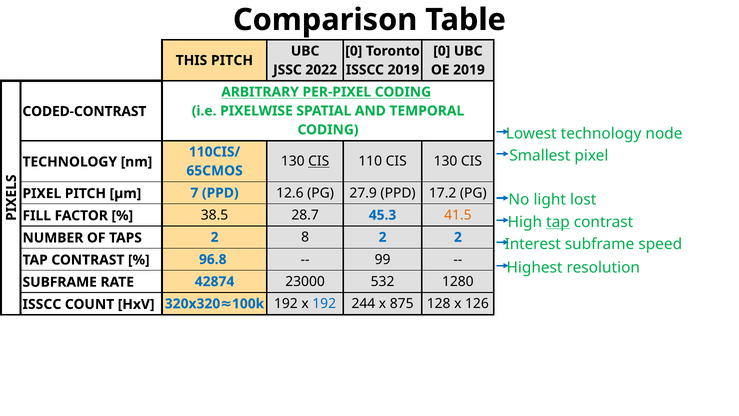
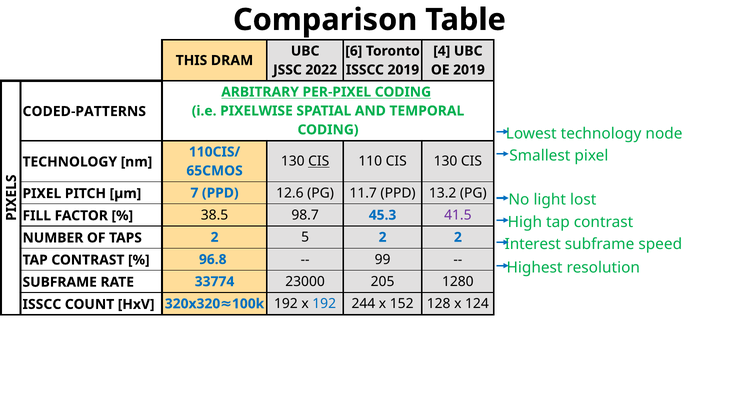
0: 0 -> 6 (354, 51)
0: 0 -> 4 (442, 51)
THIS PITCH: PITCH -> DRAM (232, 60)
CODED-CONTRAST: CODED-CONTRAST -> CODED-PATTERNS (84, 111)
27.9: 27.9 -> 11.7 (363, 193)
17.2: 17.2 -> 13.2 (443, 193)
28.7: 28.7 -> 98.7 (305, 215)
41.5 colour: orange -> purple (458, 215)
tap underline: present -> none (558, 222)
8: 8 -> 5 (305, 237)
42874: 42874 -> 33774 (215, 281)
532: 532 -> 205 (383, 281)
875: 875 -> 152 (402, 304)
126: 126 -> 124 (477, 304)
